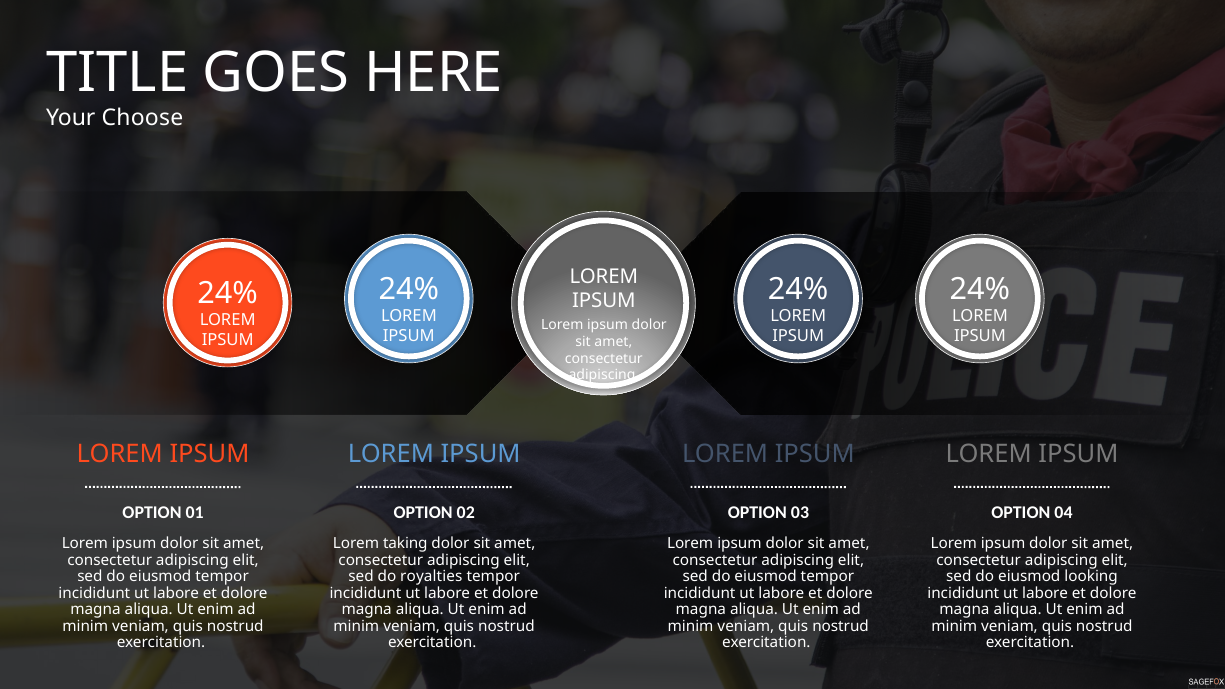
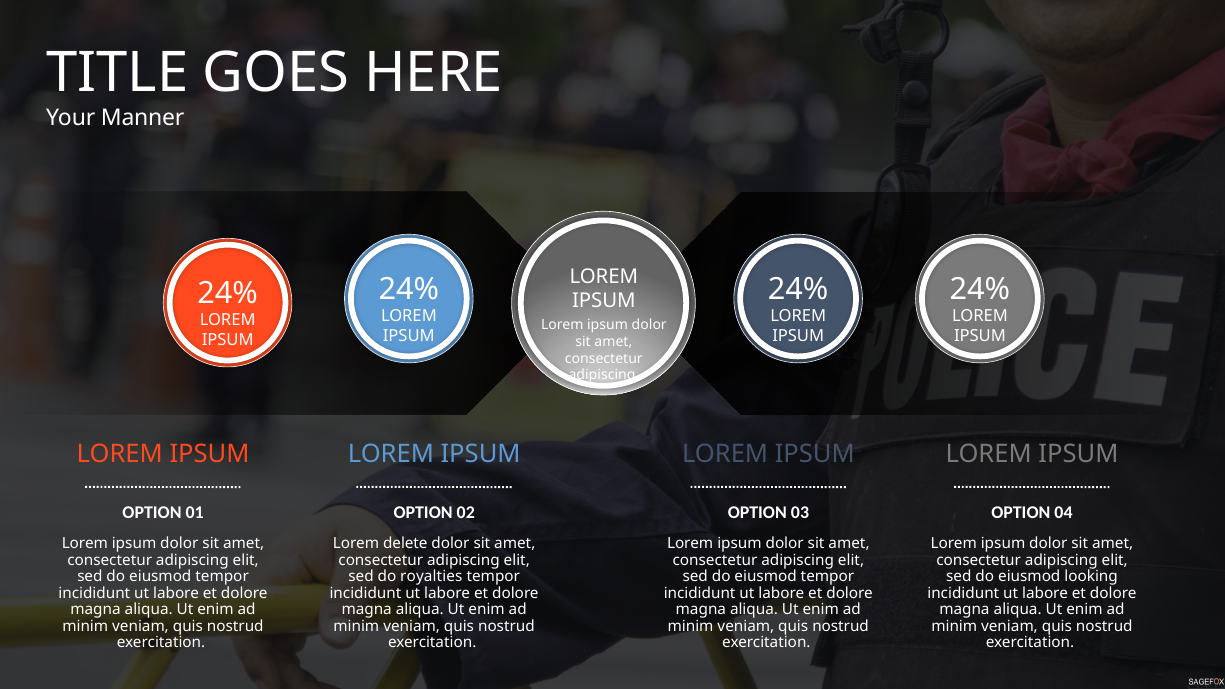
Choose: Choose -> Manner (143, 118)
taking: taking -> delete (405, 544)
